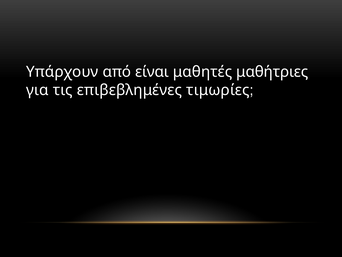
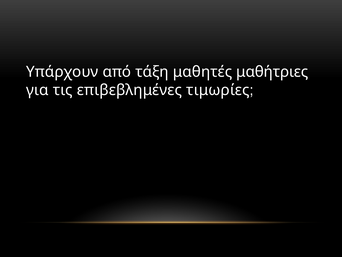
είναι: είναι -> τάξη (152, 72)
